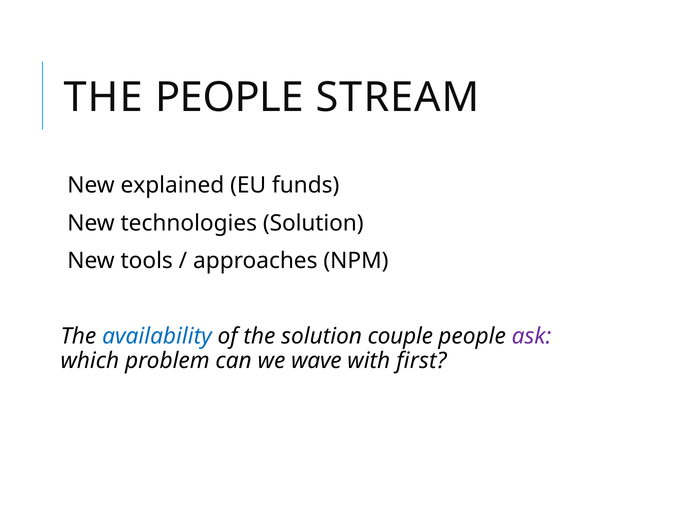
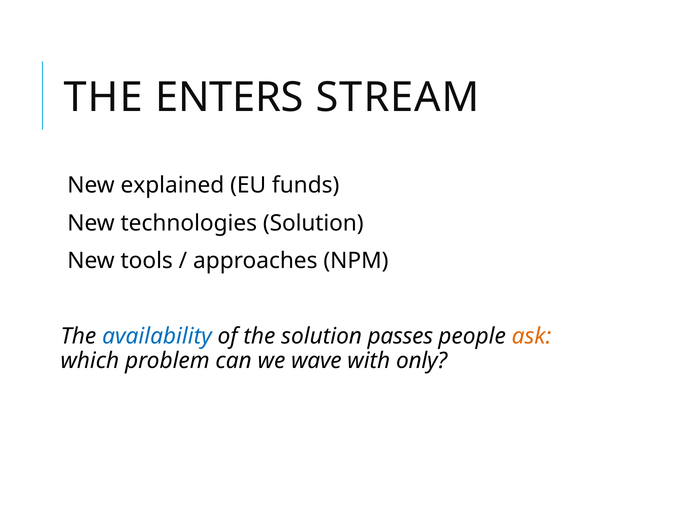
THE PEOPLE: PEOPLE -> ENTERS (229, 98)
couple: couple -> passes (400, 336)
ask colour: purple -> orange (531, 336)
first: first -> only (422, 361)
